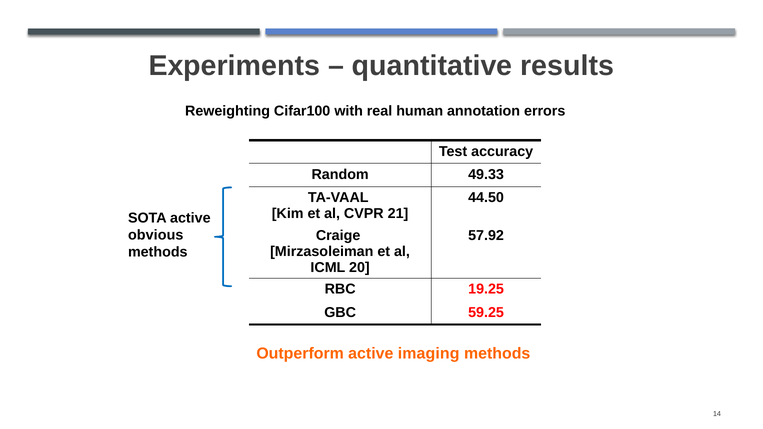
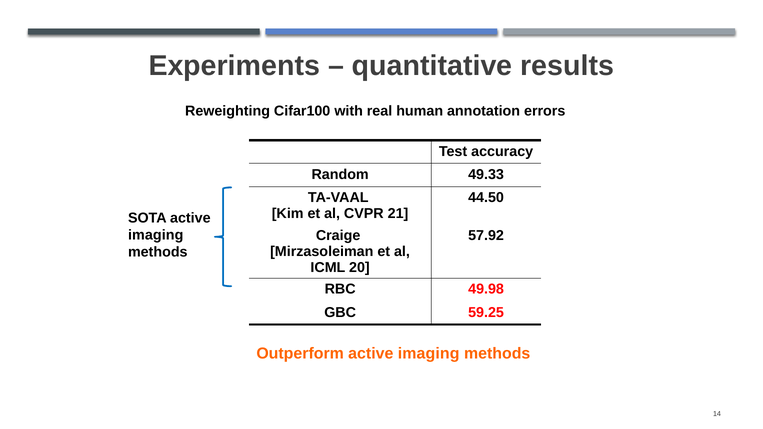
obvious: obvious -> imaging (156, 235)
19.25: 19.25 -> 49.98 (486, 289)
